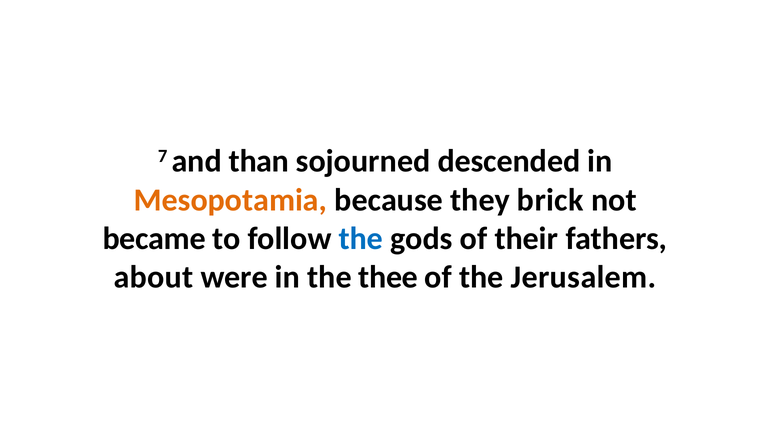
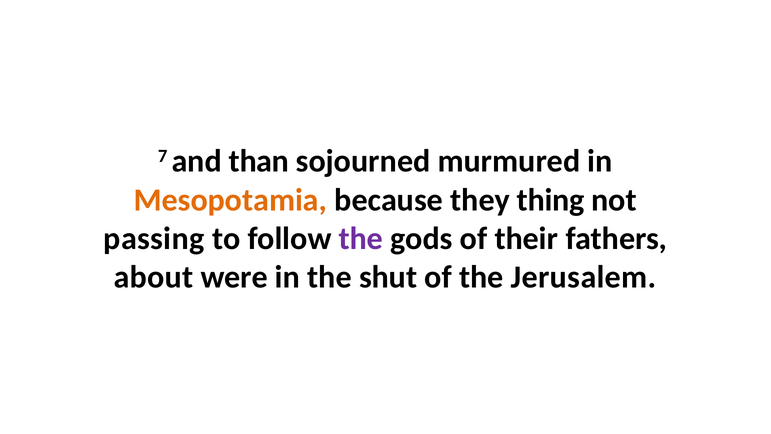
descended: descended -> murmured (509, 161)
brick: brick -> thing (551, 200)
became: became -> passing (154, 238)
the colour: blue -> purple (361, 238)
thee: thee -> shut (388, 277)
